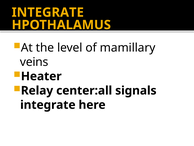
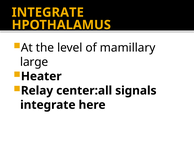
veins: veins -> large (34, 62)
